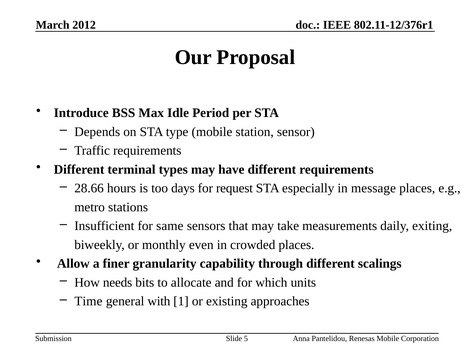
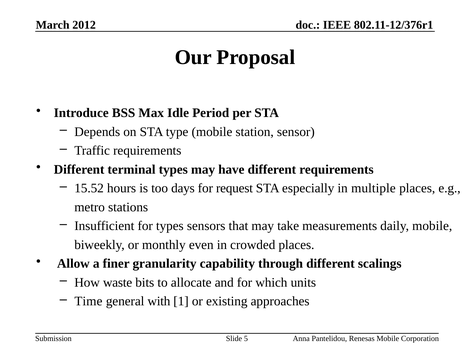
28.66: 28.66 -> 15.52 (89, 188)
message: message -> multiple (373, 188)
for same: same -> types (170, 226)
daily exiting: exiting -> mobile (432, 226)
needs: needs -> waste (118, 282)
